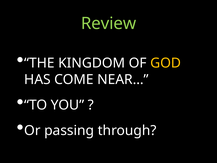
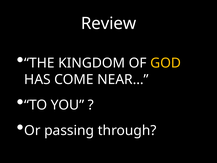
Review colour: light green -> white (109, 23)
